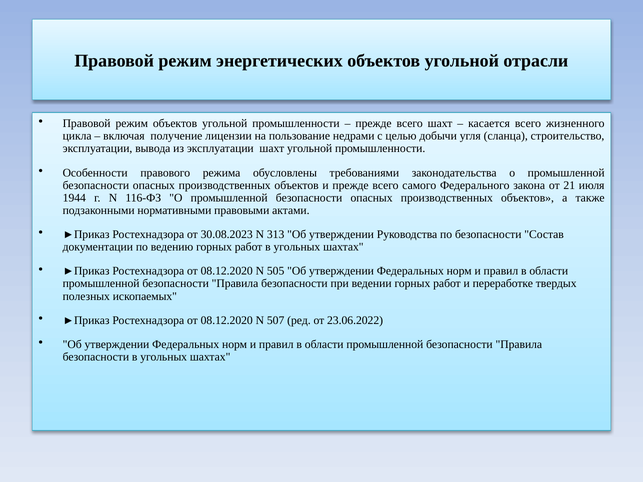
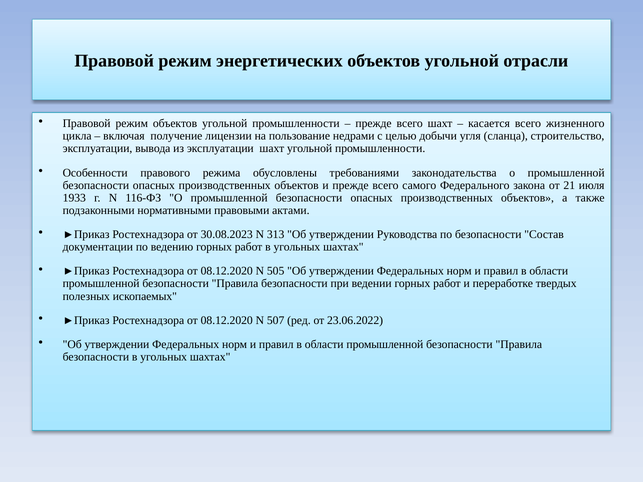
1944: 1944 -> 1933 (74, 198)
